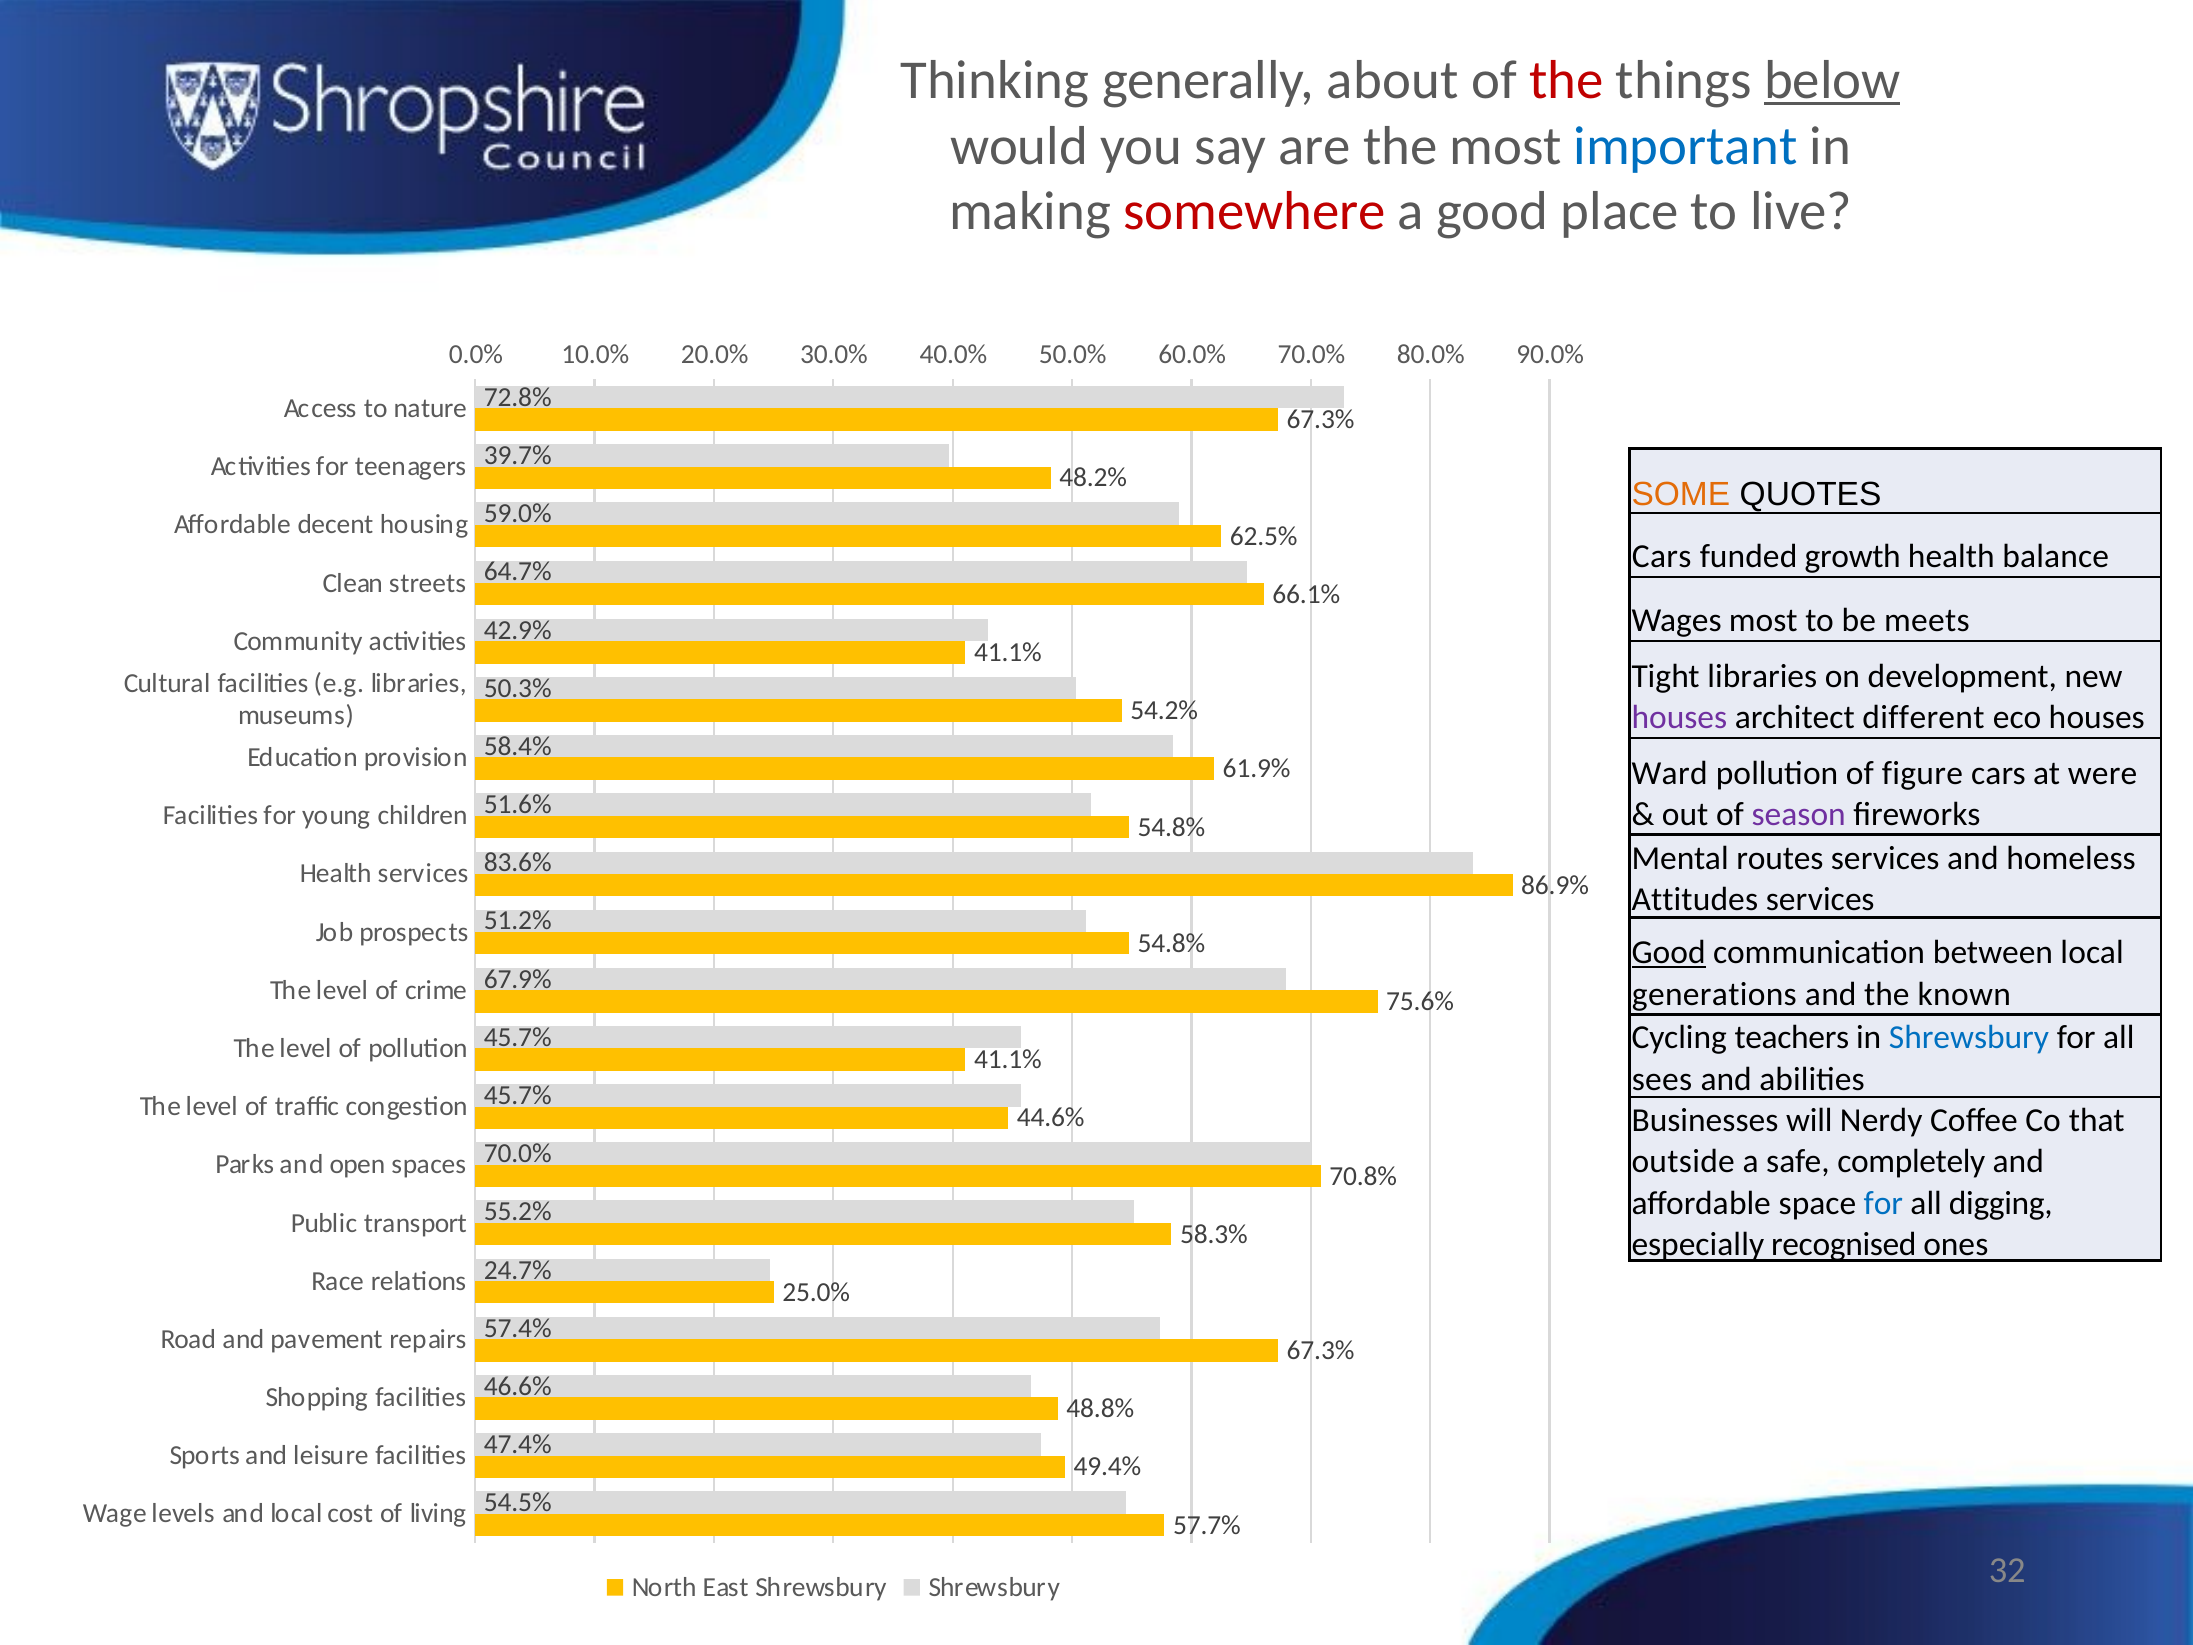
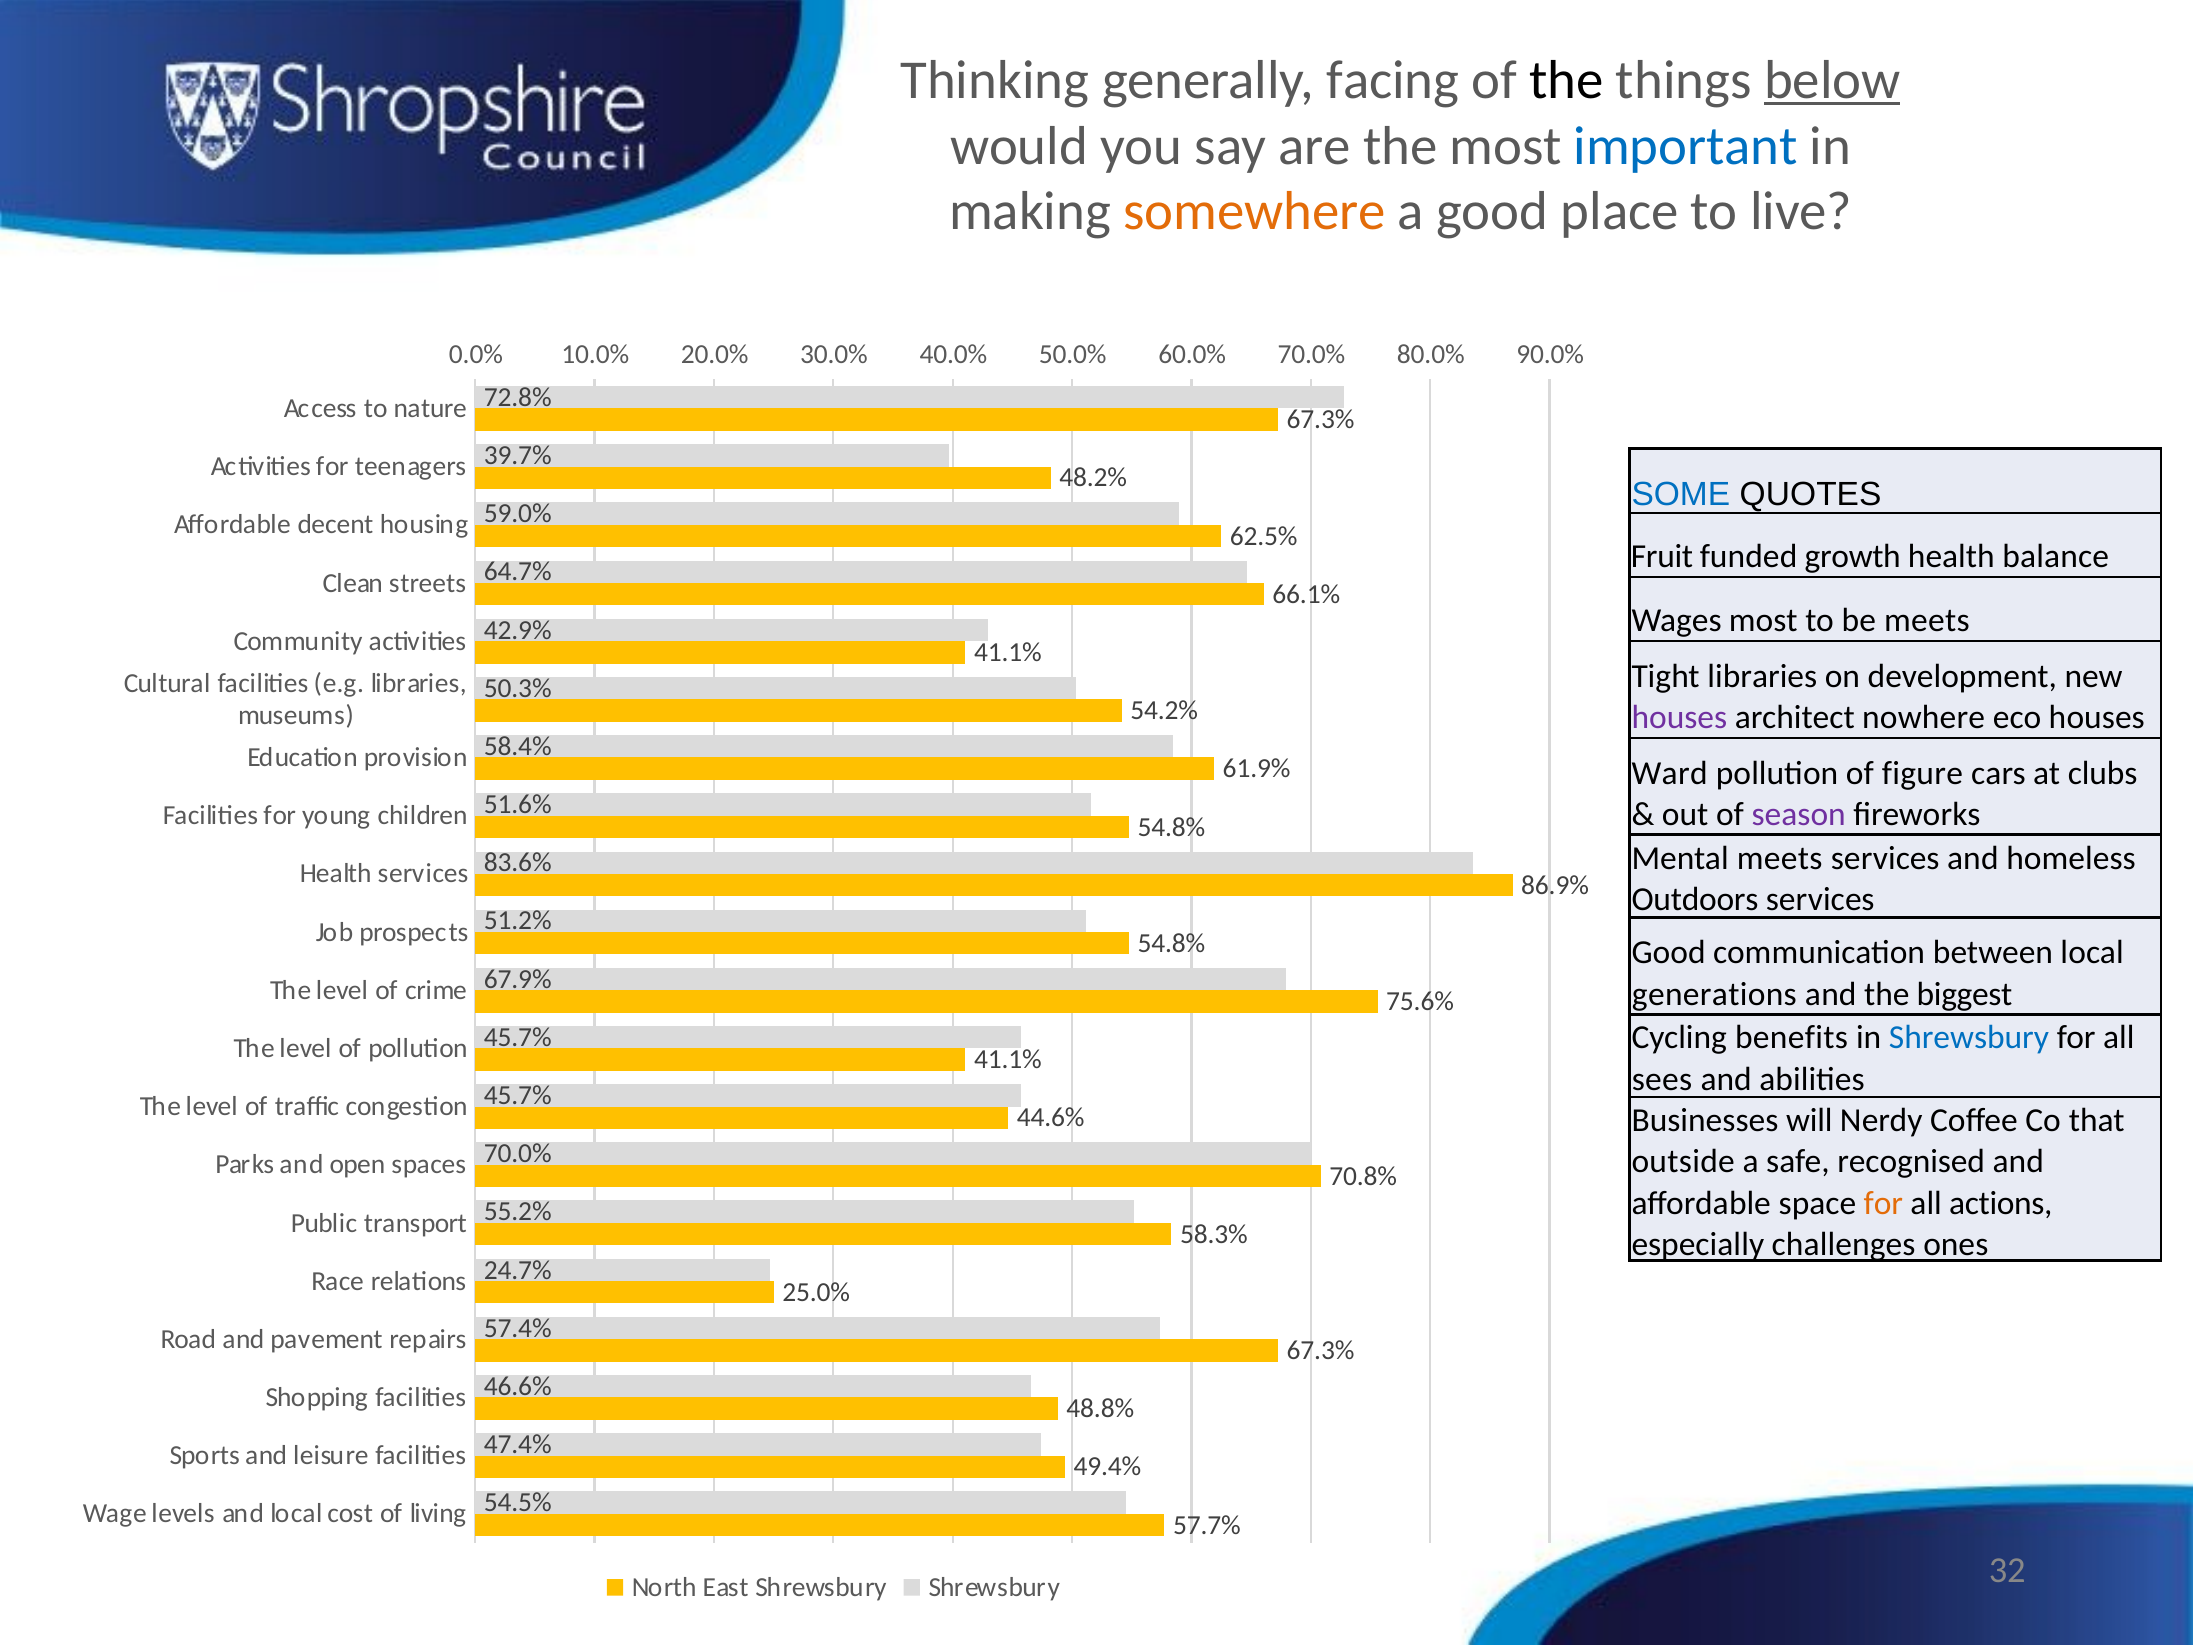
about: about -> facing (1393, 80)
the colour: red -> black (1567, 80)
somewhere colour: red -> orange (1255, 212)
SOME colour: orange -> blue (1681, 495)
Cars: Cars -> Fruit (1662, 557)
different: different -> nowhere (1924, 718)
were: were -> clubs (2103, 773)
Mental routes: routes -> meets (1780, 858)
Attitudes: Attitudes -> Outdoors (1695, 899)
Good underline: present -> none (1669, 953)
known: known -> biggest (1965, 994)
teachers: teachers -> benefits (1792, 1037)
completely: completely -> recognised (1911, 1162)
for colour: blue -> orange (1883, 1203)
digging: digging -> actions (2001, 1203)
recognised: recognised -> challenges (1844, 1244)
